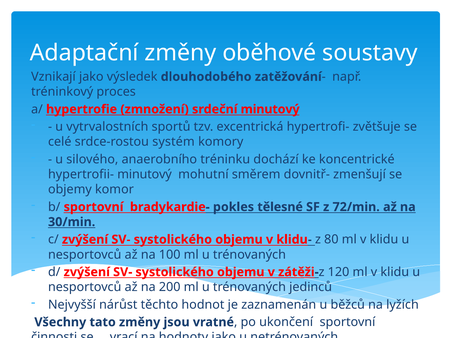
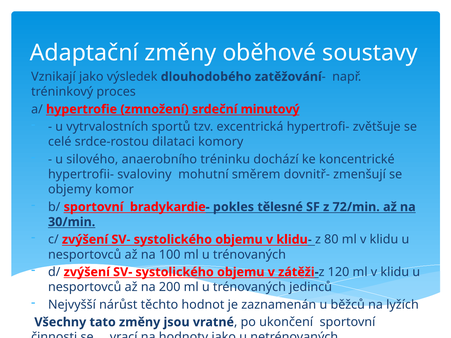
systém: systém -> dilataci (174, 142)
hypertrofii- minutový: minutový -> svaloviny (144, 175)
